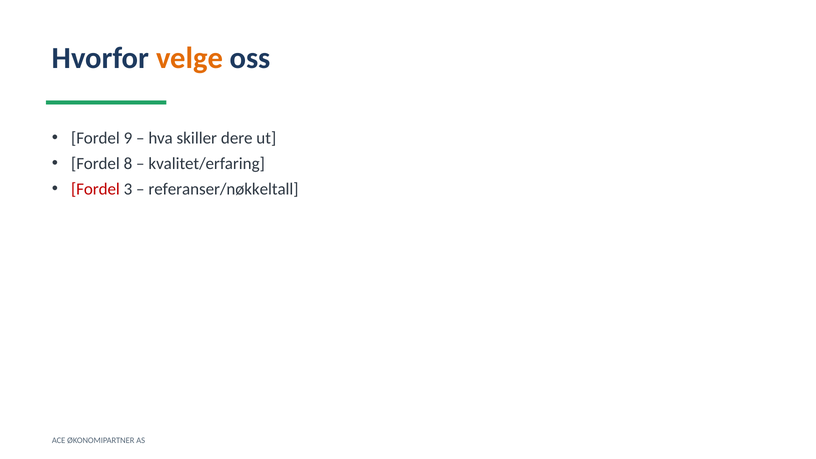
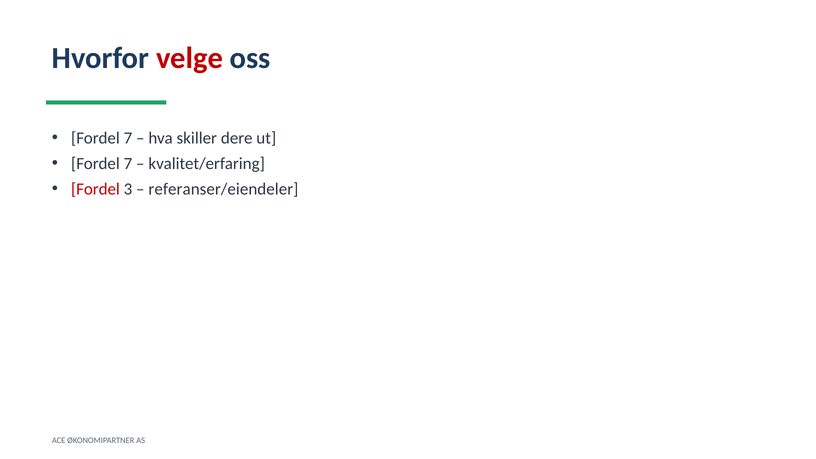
velge colour: orange -> red (190, 58)
9: 9 -> 7 (128, 138)
8: 8 -> 7 (128, 164)
referanser/nøkkeltall: referanser/nøkkeltall -> referanser/eiendeler (223, 189)
